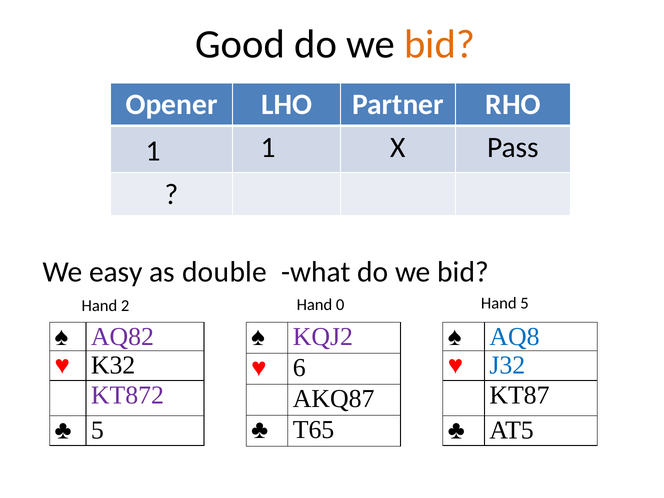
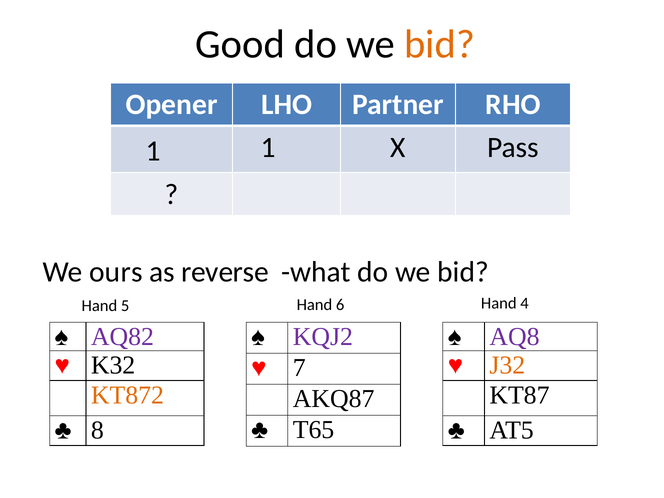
easy: easy -> ours (116, 272)
double: double -> reverse (225, 272)
2: 2 -> 5 (125, 306)
0: 0 -> 6 (340, 305)
Hand 5: 5 -> 4 (525, 303)
AQ8 colour: blue -> purple (514, 337)
J32 colour: blue -> orange (507, 365)
6: 6 -> 7 (299, 368)
KT872 colour: purple -> orange (127, 395)
5: 5 -> 8 (97, 430)
